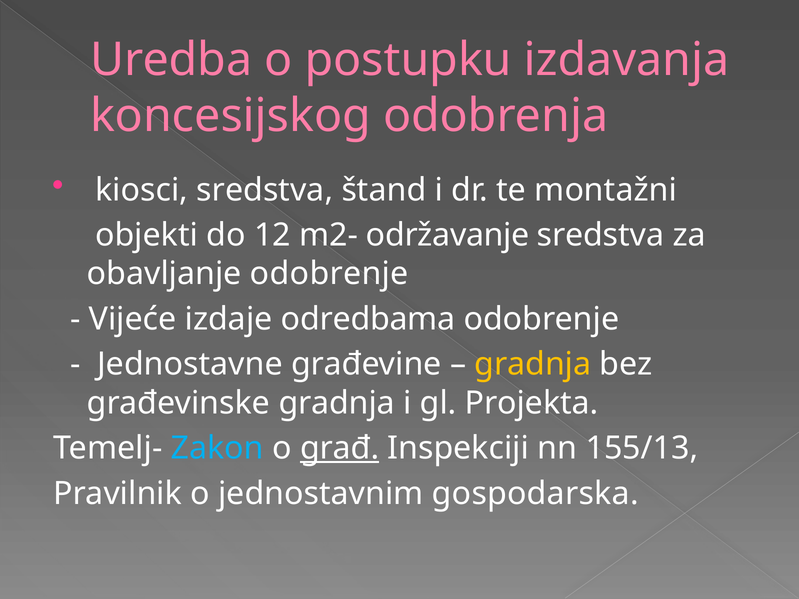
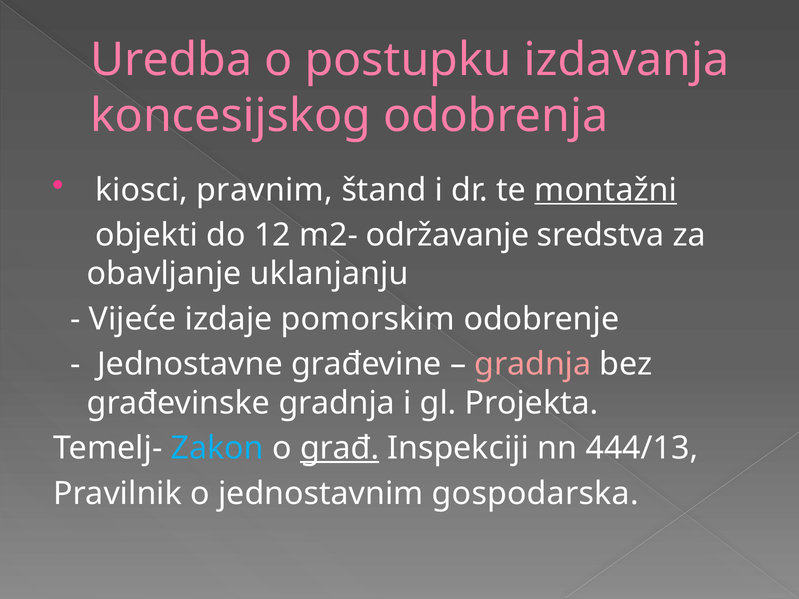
kiosci sredstva: sredstva -> pravnim (265, 190)
montažni underline: none -> present (606, 190)
obavljanje odobrenje: odobrenje -> uklanjanju (329, 274)
odredbama: odredbama -> pomorskim (368, 319)
gradnja colour: yellow -> pink (533, 365)
155/13: 155/13 -> 444/13 (642, 448)
